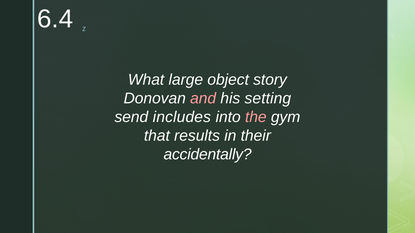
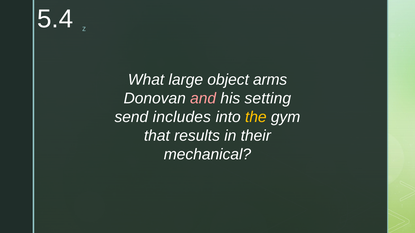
6.4: 6.4 -> 5.4 (55, 19)
story: story -> arms (270, 80)
the colour: pink -> yellow (256, 117)
accidentally: accidentally -> mechanical (207, 155)
